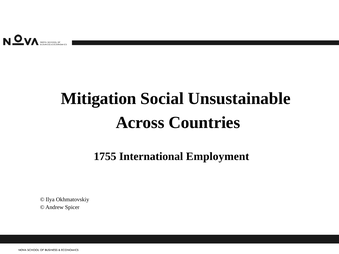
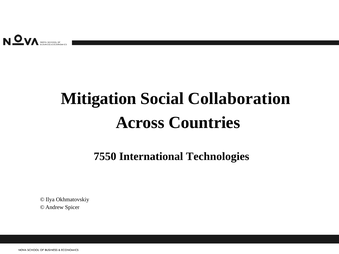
Unsustainable: Unsustainable -> Collaboration (239, 99)
1755: 1755 -> 7550 (105, 156)
Employment: Employment -> Technologies (218, 156)
